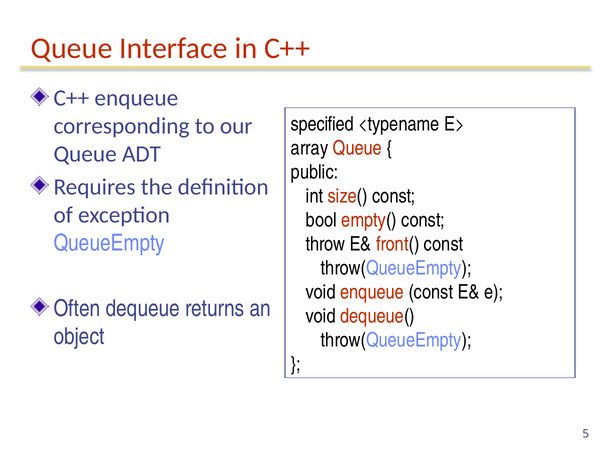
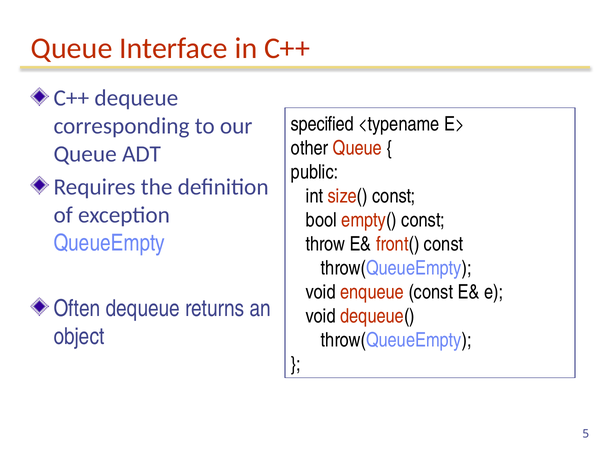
C++ enqueue: enqueue -> dequeue (136, 98)
array: array -> other (310, 148)
